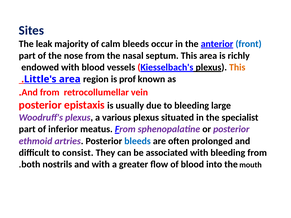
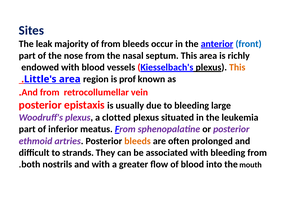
of calm: calm -> from (111, 44)
various: various -> clotted (117, 118)
specialist: specialist -> leukemia (240, 118)
bleeds colour: blue -> orange (138, 141)
consist: consist -> strands (78, 153)
